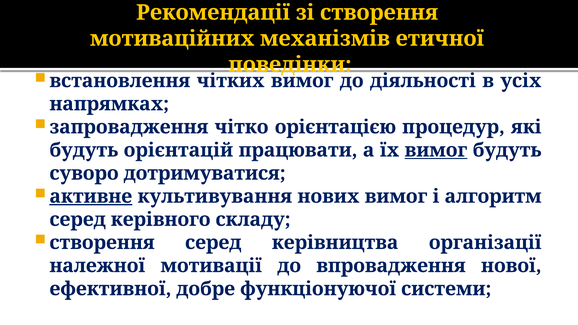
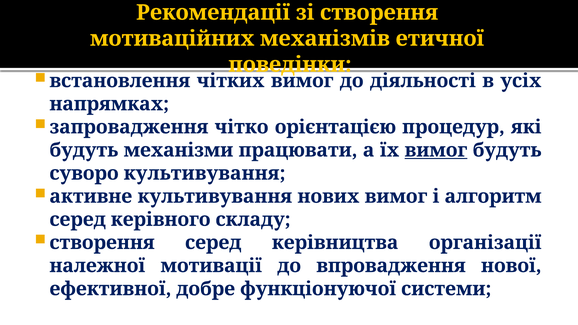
орієнтацій: орієнтацій -> механізми (178, 150)
суворо дотримуватися: дотримуватися -> культивування (205, 173)
активне underline: present -> none (91, 196)
